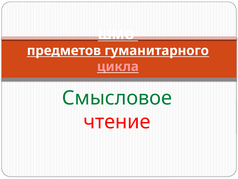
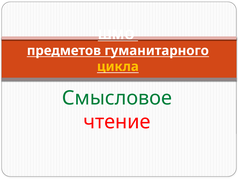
цикла colour: pink -> yellow (118, 66)
